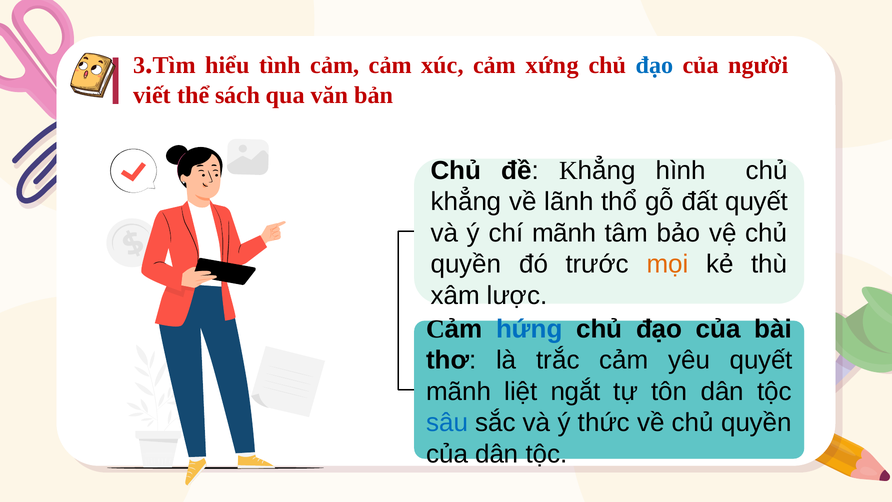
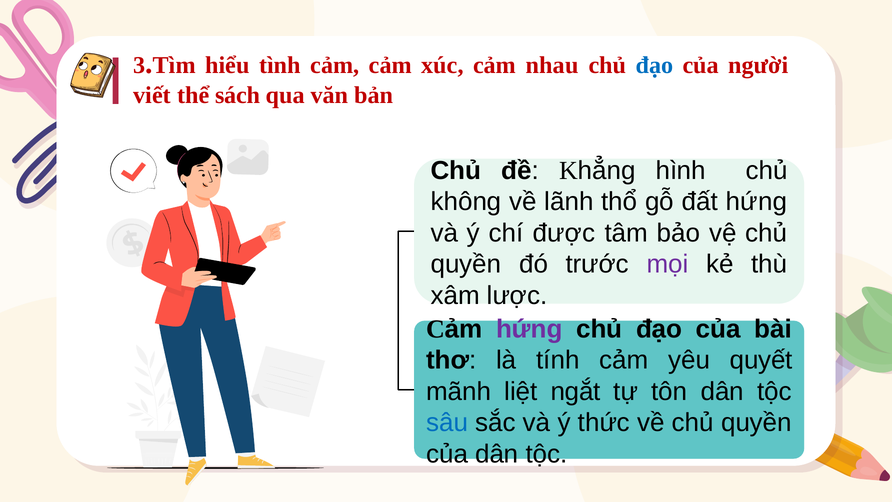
xứng: xứng -> nhau (552, 65)
khẳng: khẳng -> không (466, 202)
đất quyết: quyết -> hứng (756, 202)
chí mãnh: mãnh -> được (564, 233)
mọi colour: orange -> purple (668, 264)
hứng colour: blue -> purple (529, 329)
trắc: trắc -> tính (558, 360)
